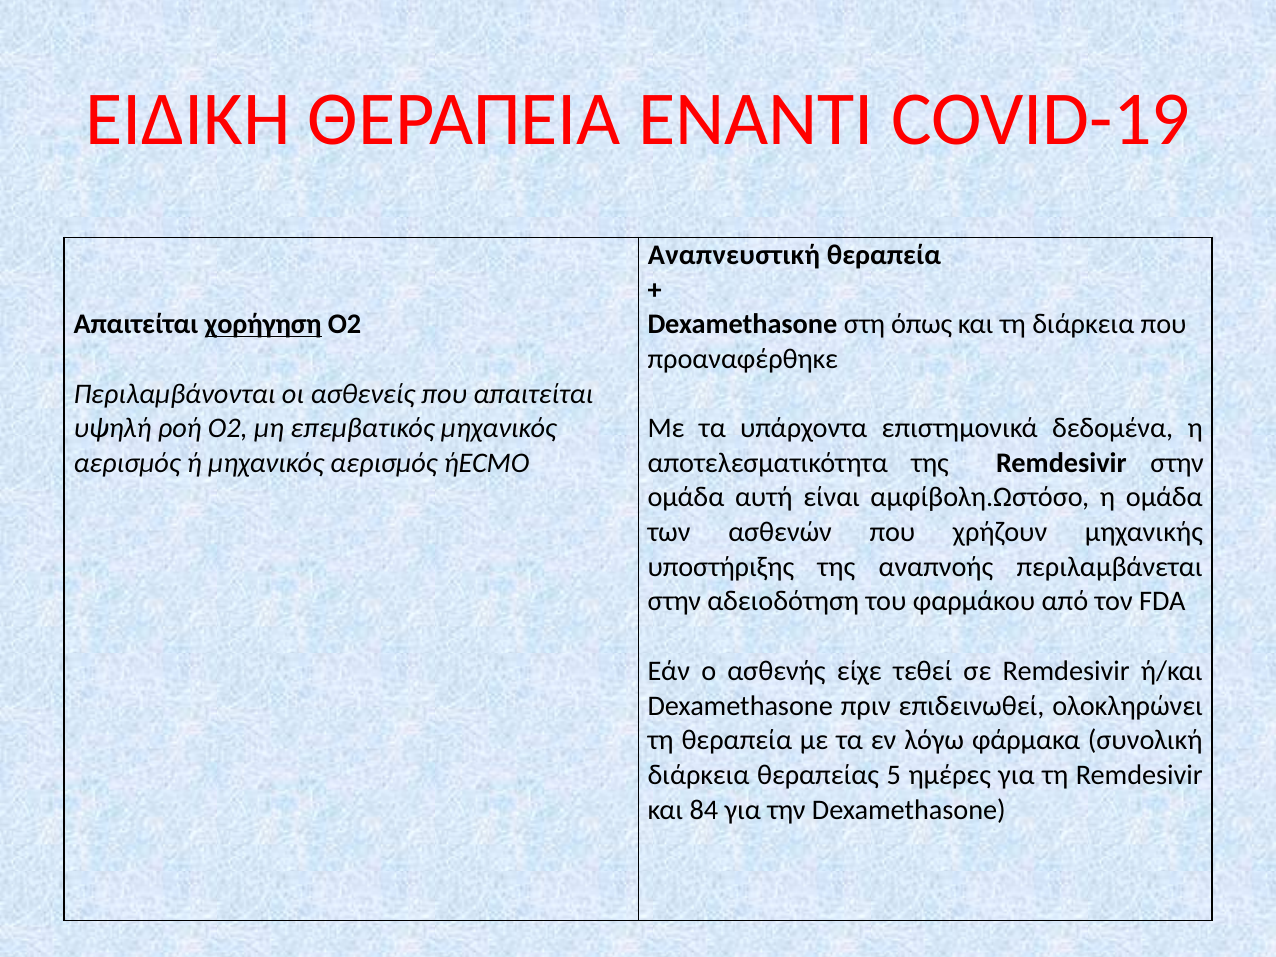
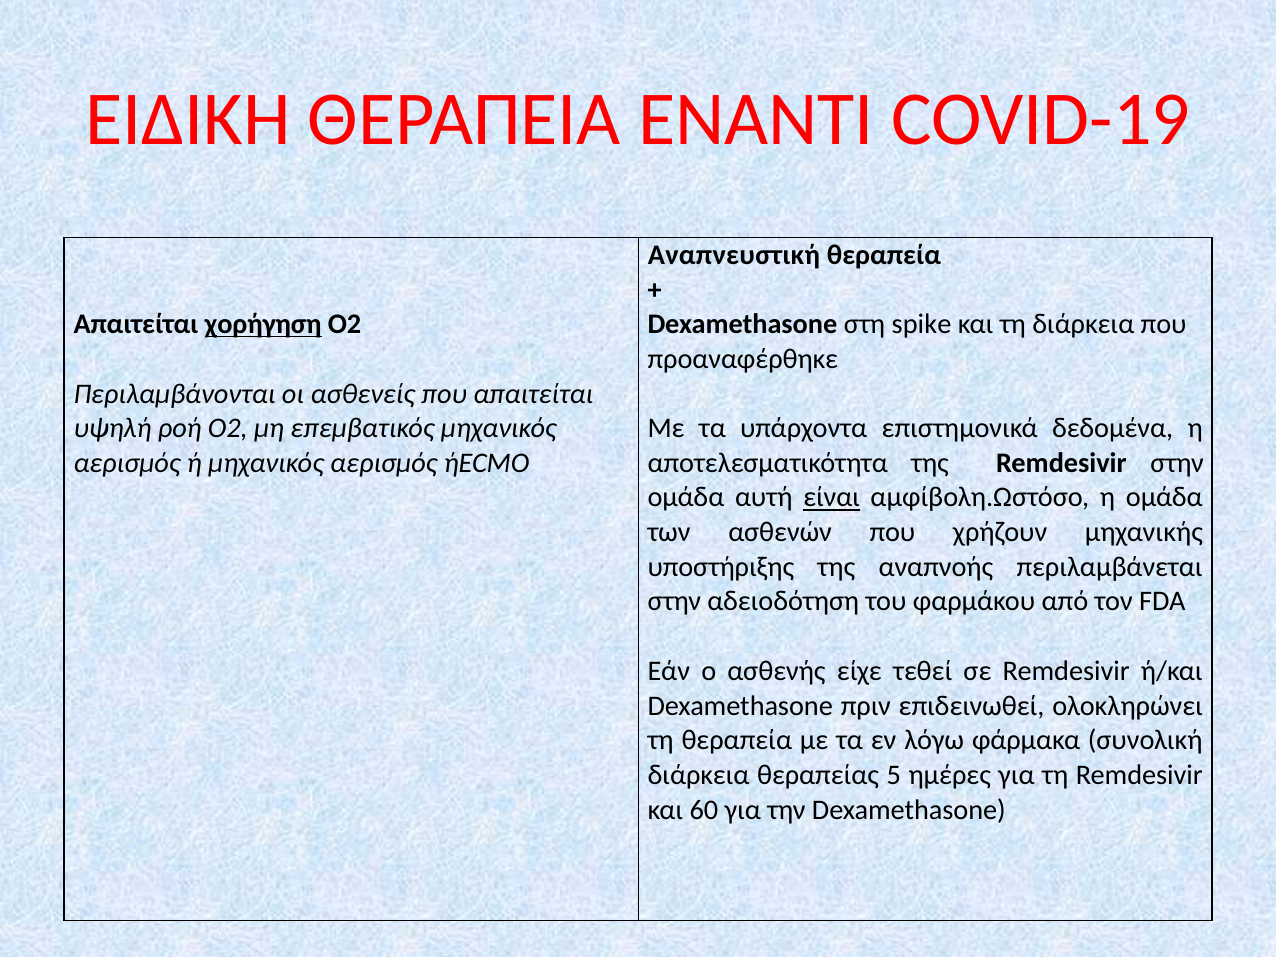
όπως: όπως -> spike (921, 324)
είναι underline: none -> present (832, 498)
84: 84 -> 60 (704, 810)
